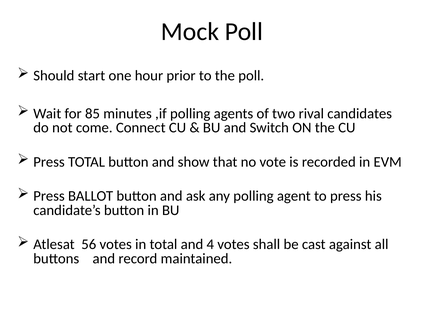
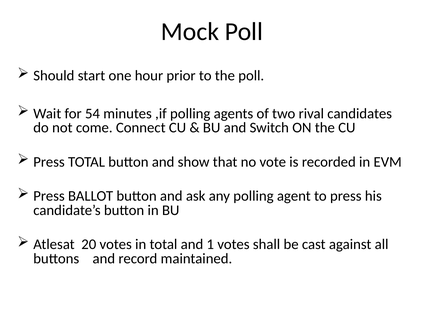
85: 85 -> 54 (92, 114)
56: 56 -> 20 (89, 244)
4: 4 -> 1 (210, 244)
